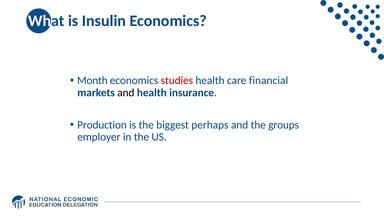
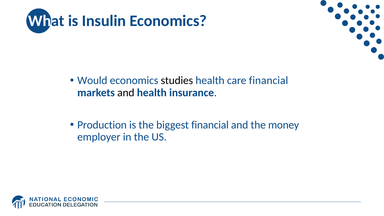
Month: Month -> Would (92, 81)
studies colour: red -> black (177, 81)
biggest perhaps: perhaps -> financial (210, 125)
groups: groups -> money (284, 125)
